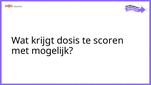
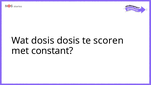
Wat krijgt: krijgt -> dosis (43, 41)
mogelijk: mogelijk -> constant (52, 51)
